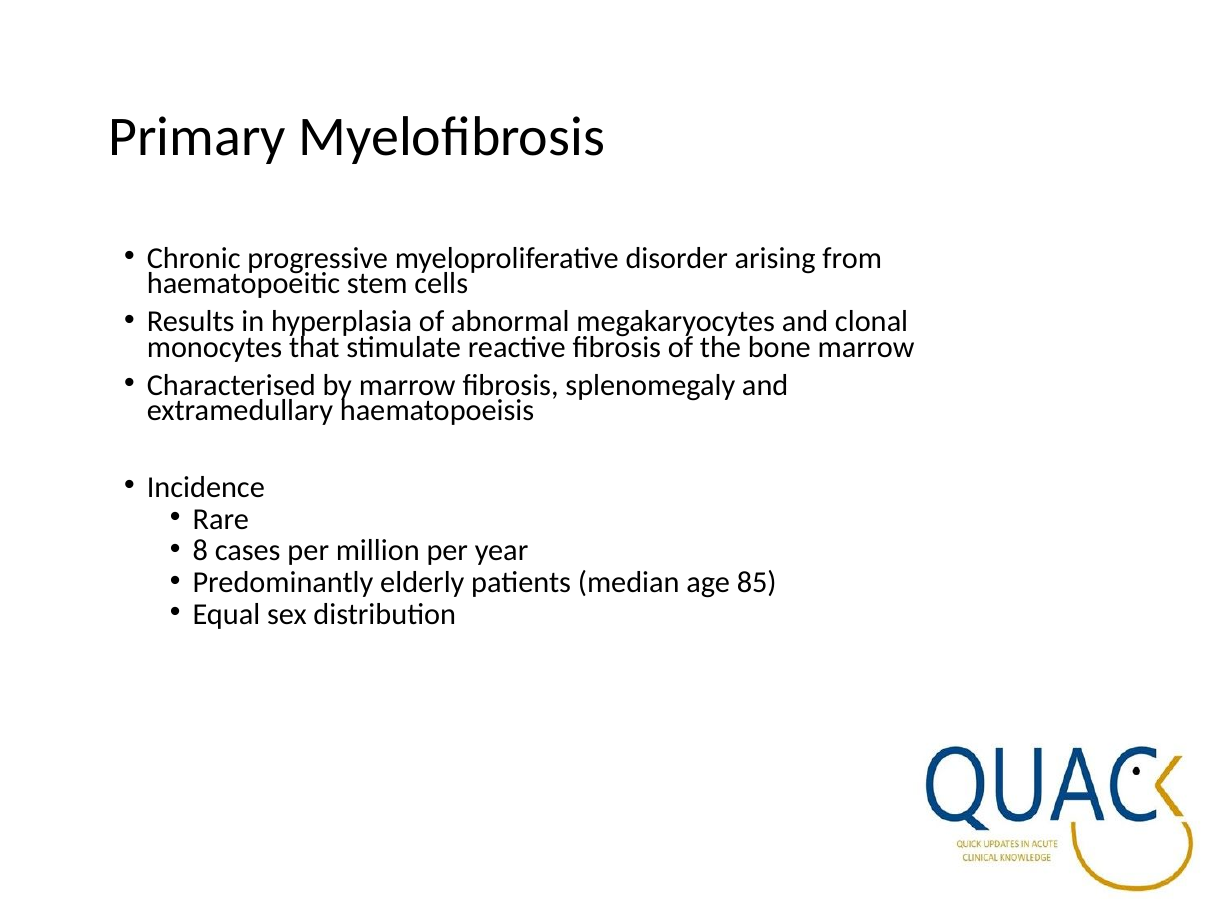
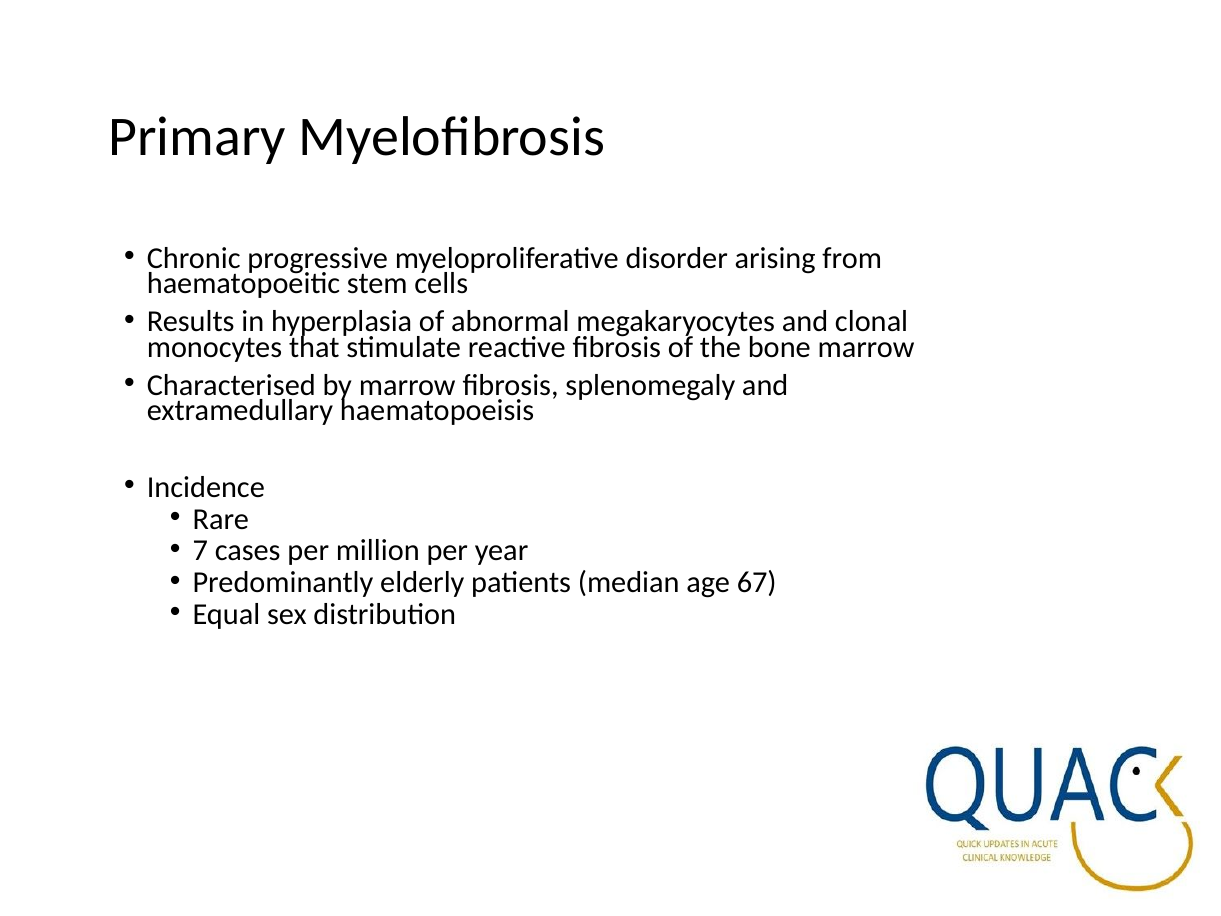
8: 8 -> 7 (200, 551)
85: 85 -> 67 (757, 582)
